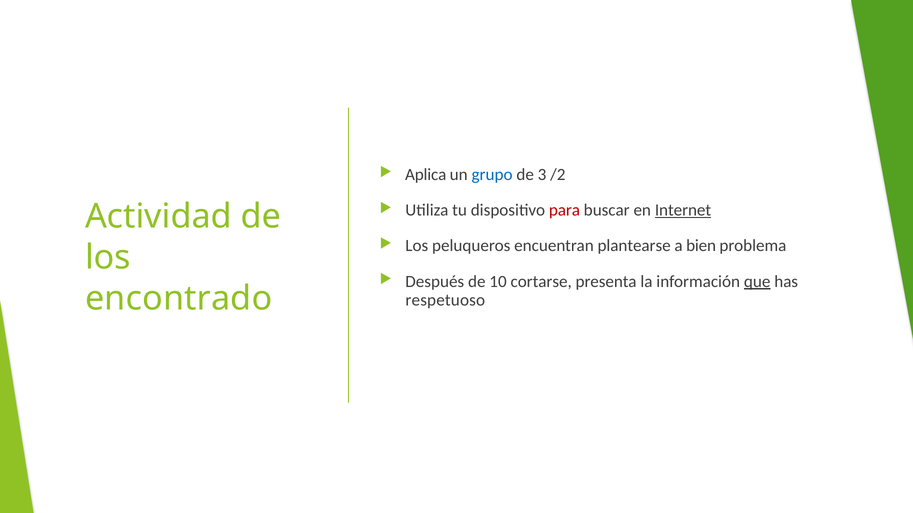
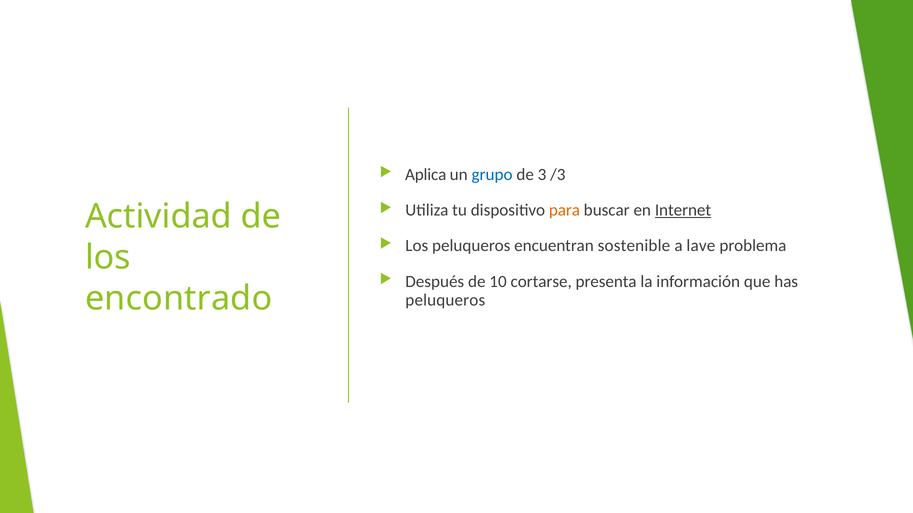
/2: /2 -> /3 (558, 175)
para colour: red -> orange (564, 210)
plantearse: plantearse -> sostenible (634, 246)
bien: bien -> lave (701, 246)
que underline: present -> none (757, 282)
respetuoso: respetuoso -> peluqueros (445, 300)
